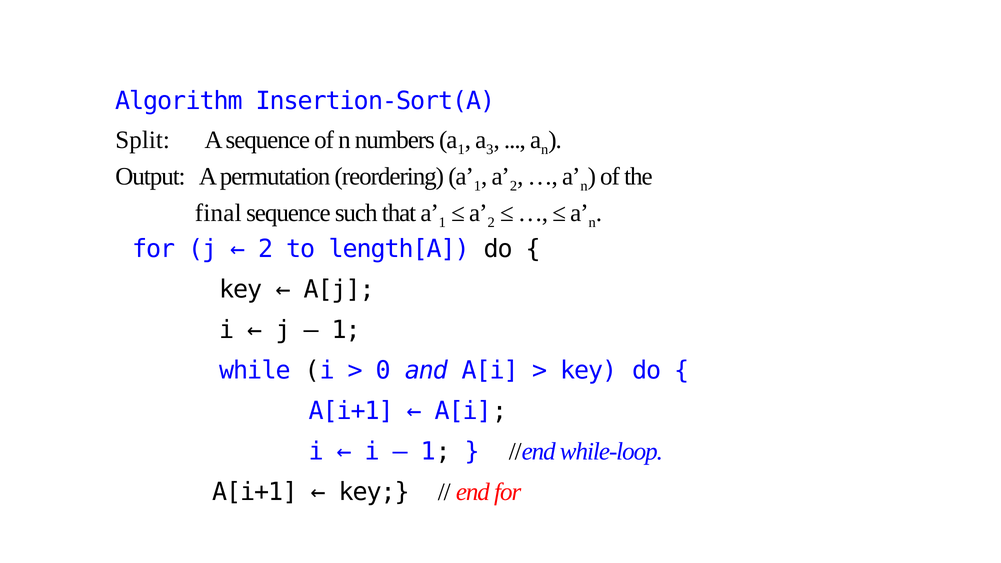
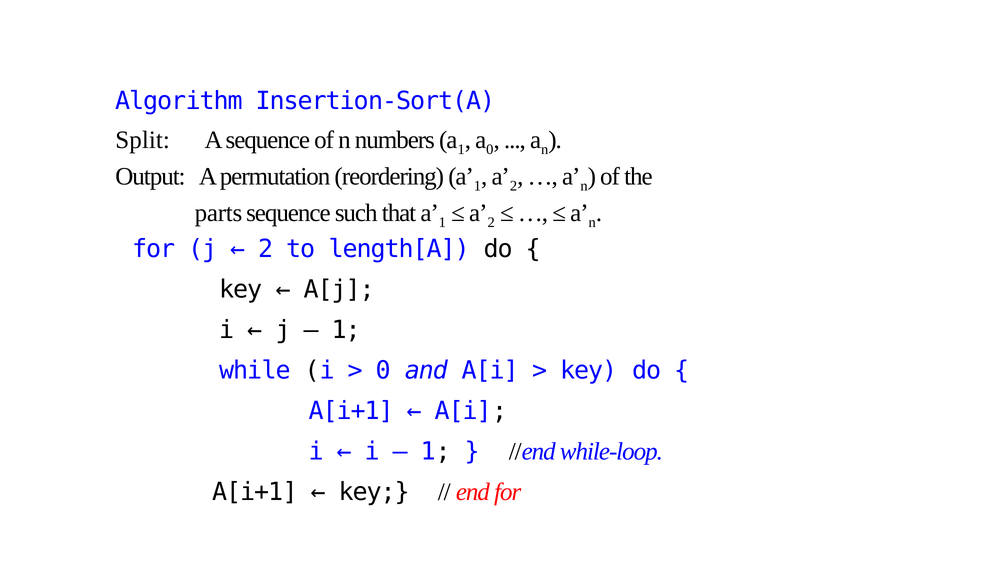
a 3: 3 -> 0 (490, 149)
final: final -> parts (218, 213)
